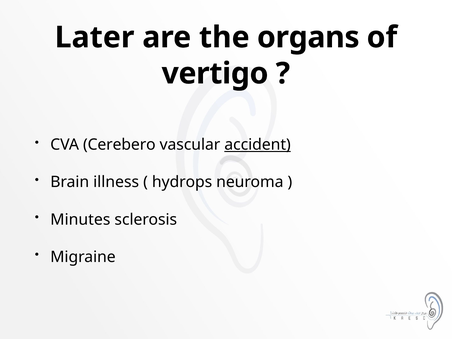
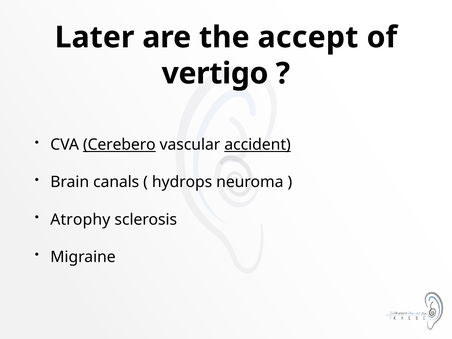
organs: organs -> accept (308, 37)
Cerebero underline: none -> present (119, 145)
illness: illness -> canals (116, 182)
Minutes: Minutes -> Atrophy (80, 220)
